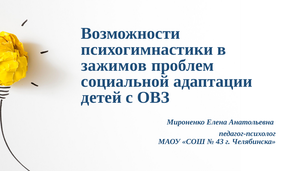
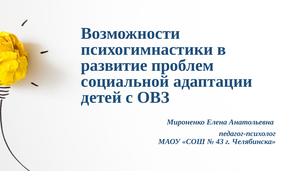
зажимов: зажимов -> развитие (114, 66)
